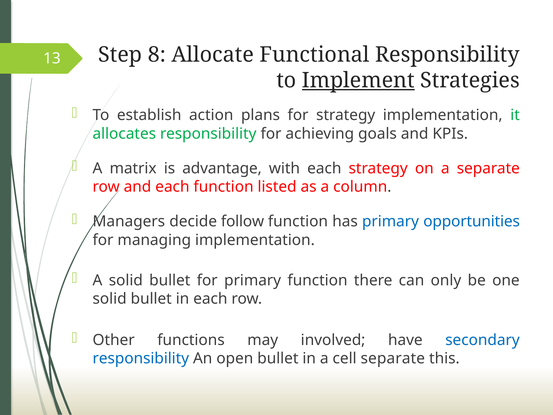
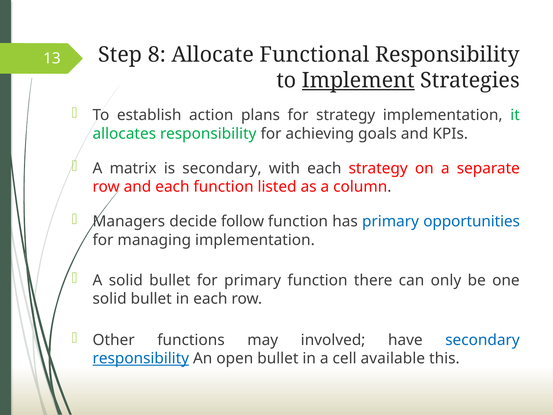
is advantage: advantage -> secondary (222, 168)
responsibility underline: none -> present (141, 358)
cell separate: separate -> available (393, 358)
